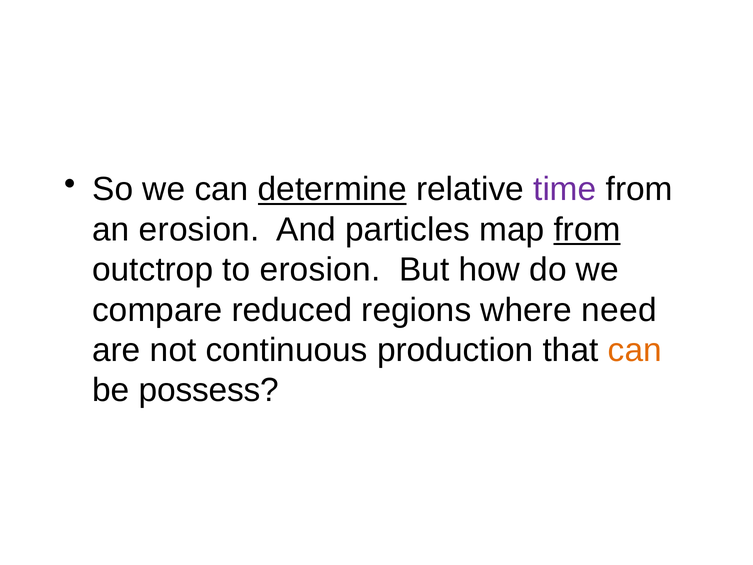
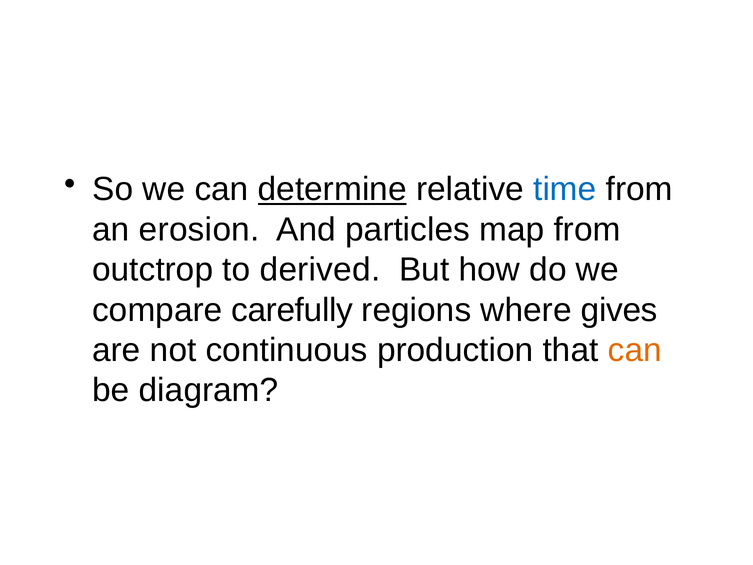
time colour: purple -> blue (565, 189)
from underline: present -> none (587, 229)
to erosion: erosion -> derived (320, 270)
reduced: reduced -> carefully (292, 310)
need: need -> gives (619, 310)
possess: possess -> diagram (209, 390)
